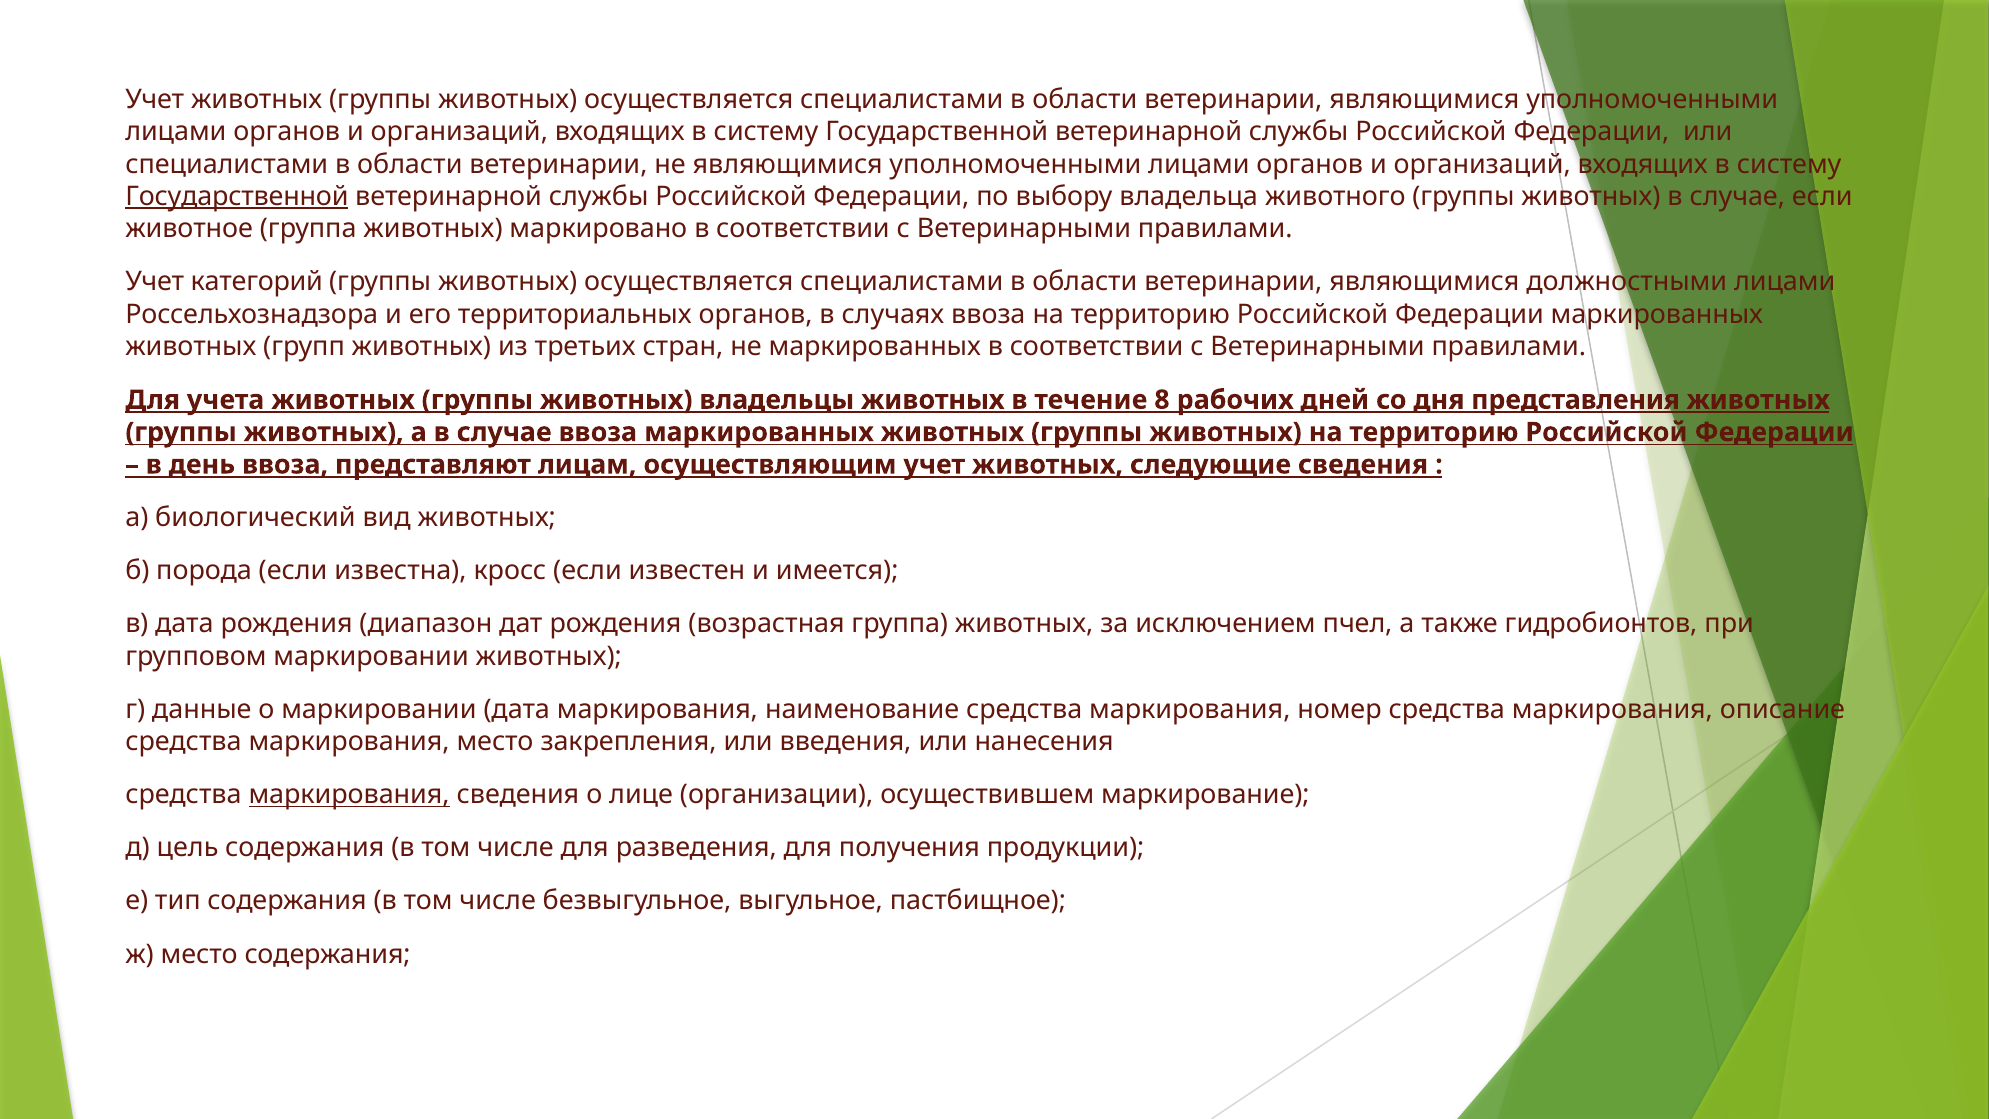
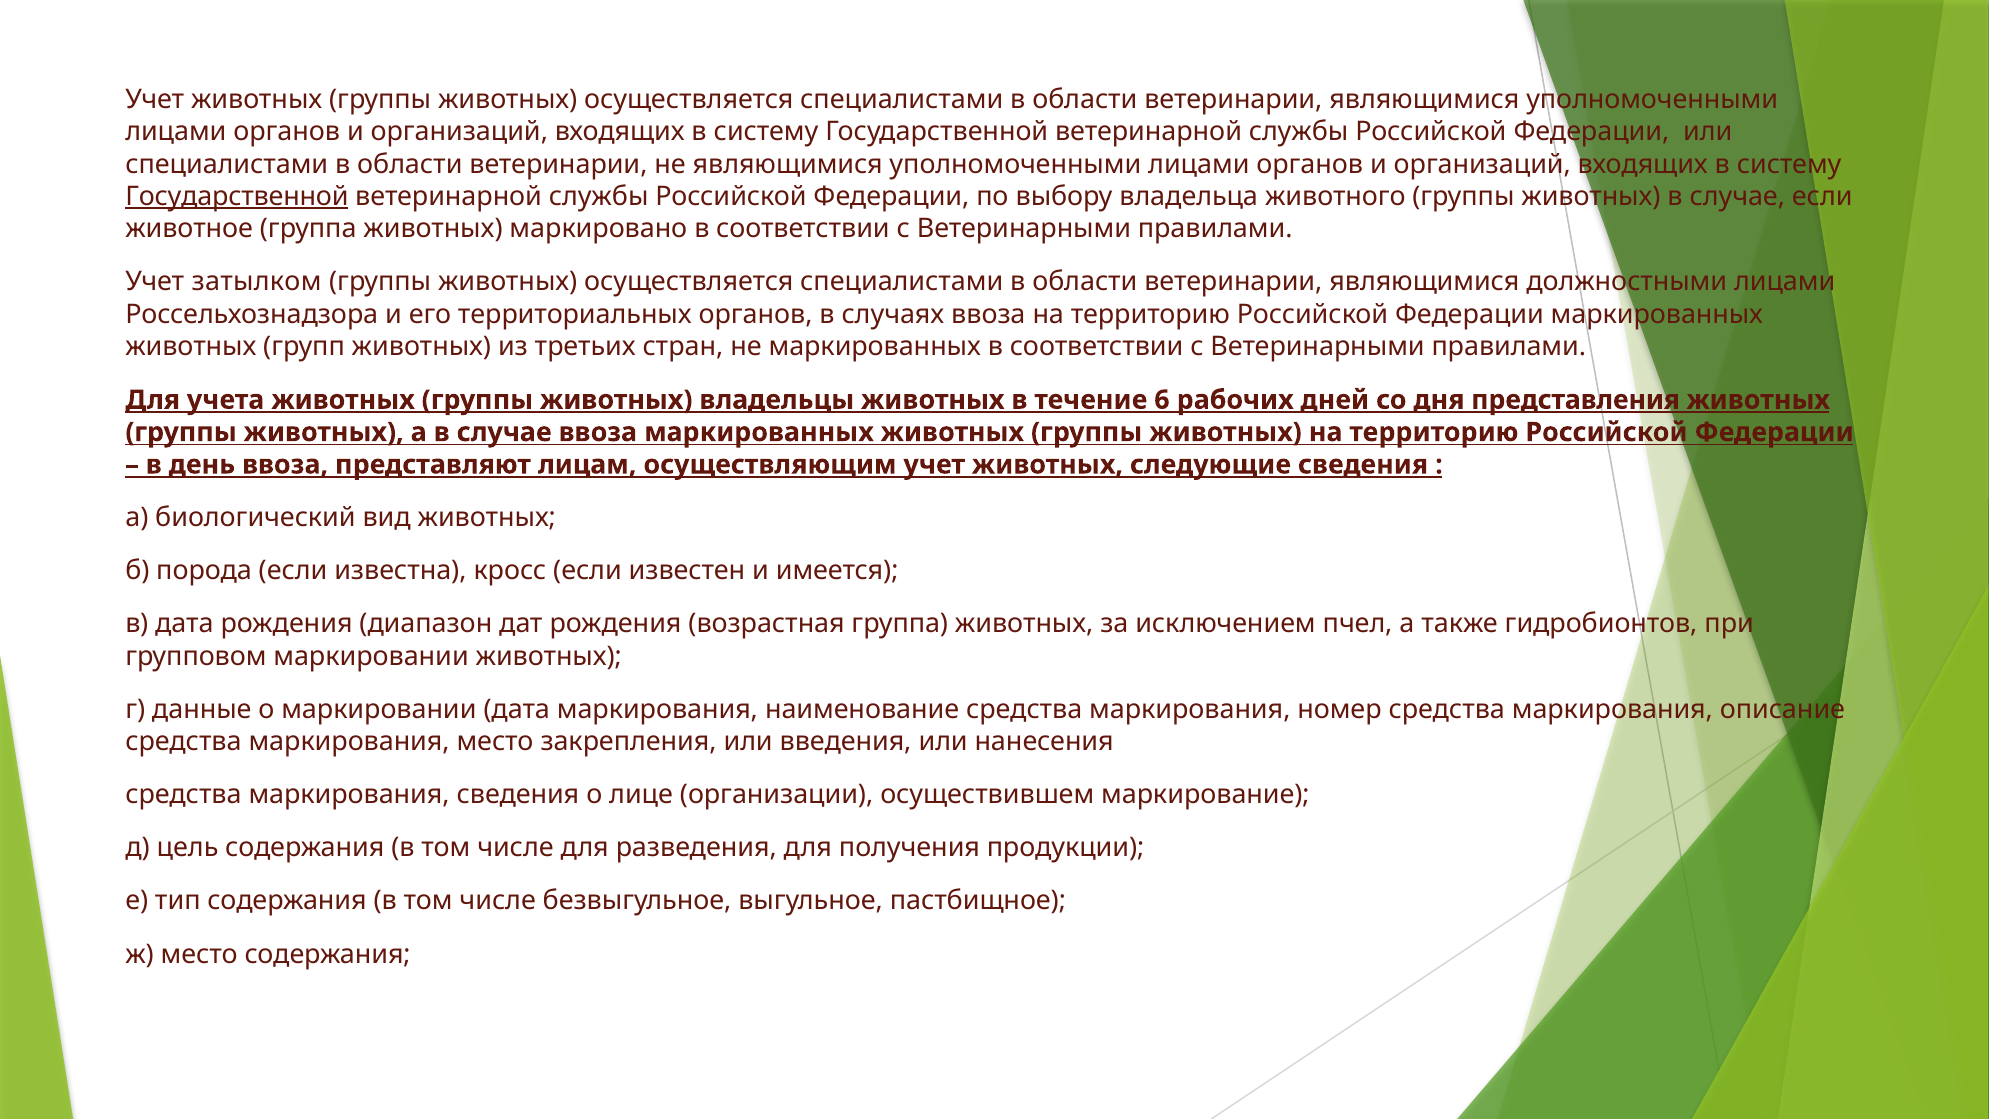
категорий: категорий -> затылком (257, 282)
8: 8 -> 6 (1162, 400)
маркирования underline: present -> none (349, 795)
